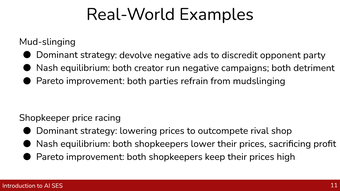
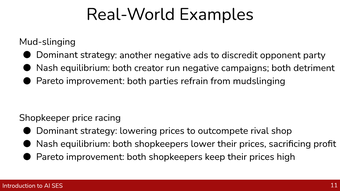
devolve: devolve -> another (136, 55)
